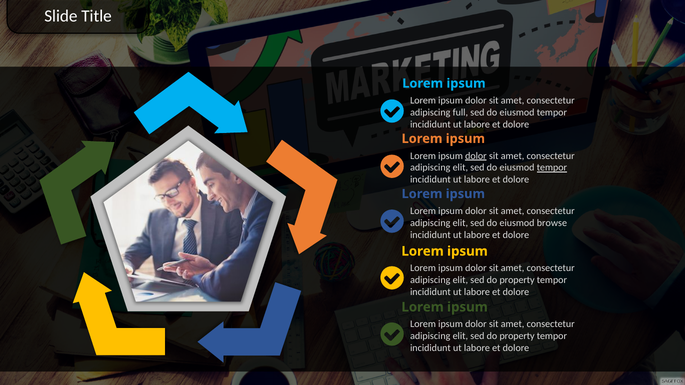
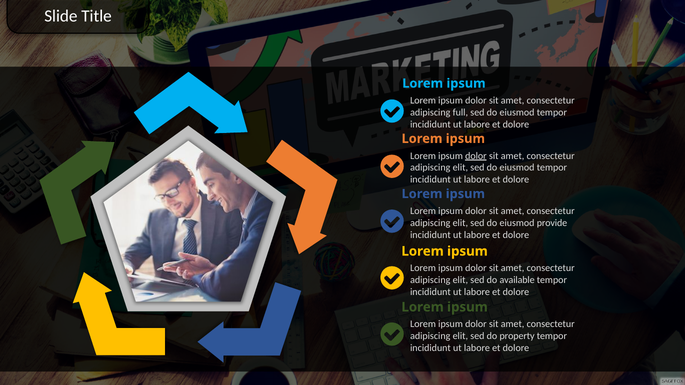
tempor underline: present -> none (552, 168)
browse: browse -> provide (552, 223)
property: property -> available (517, 280)
